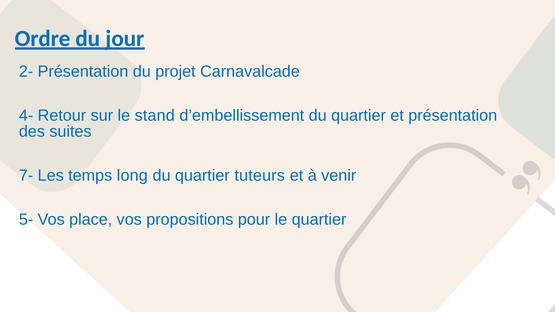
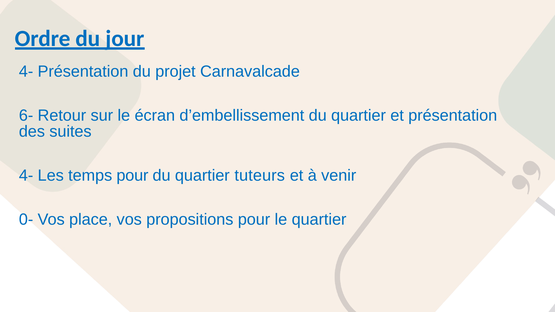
2-: 2- -> 4- (26, 71)
4-: 4- -> 6- (26, 115)
stand: stand -> écran (155, 115)
7-: 7- -> 4- (26, 176)
temps long: long -> pour (132, 176)
5-: 5- -> 0- (26, 220)
